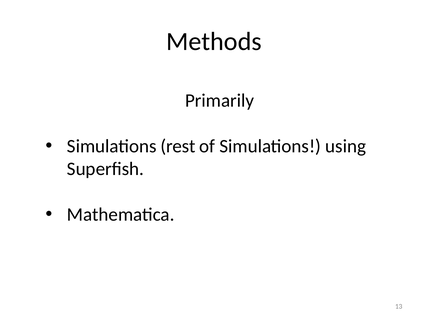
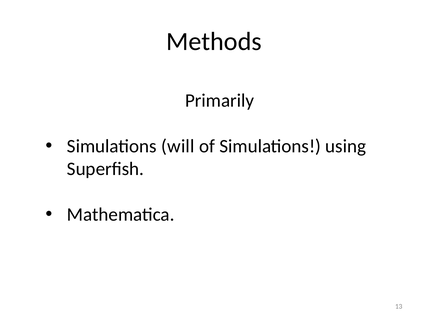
rest: rest -> will (178, 146)
